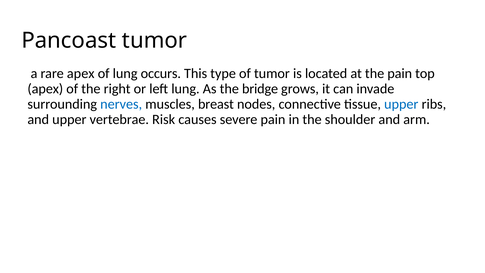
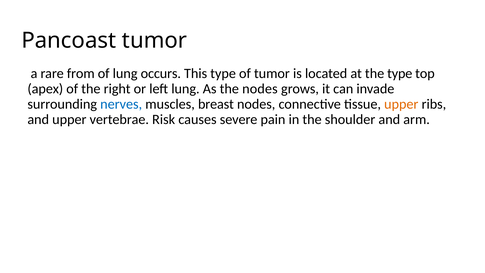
rare apex: apex -> from (81, 74)
the pain: pain -> type (400, 74)
the bridge: bridge -> nodes (260, 89)
upper colour: blue -> orange (401, 104)
